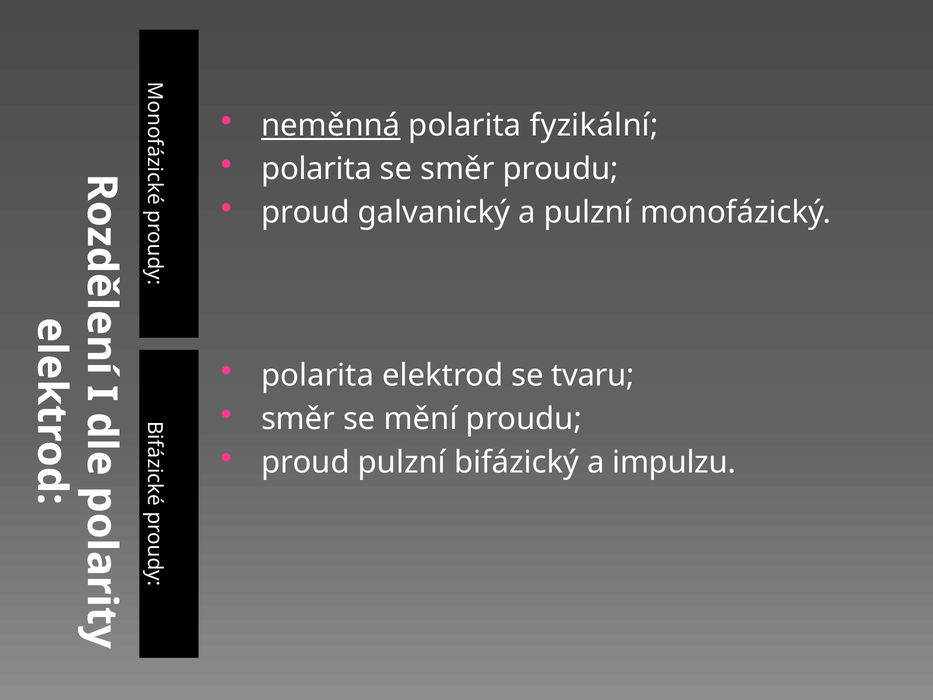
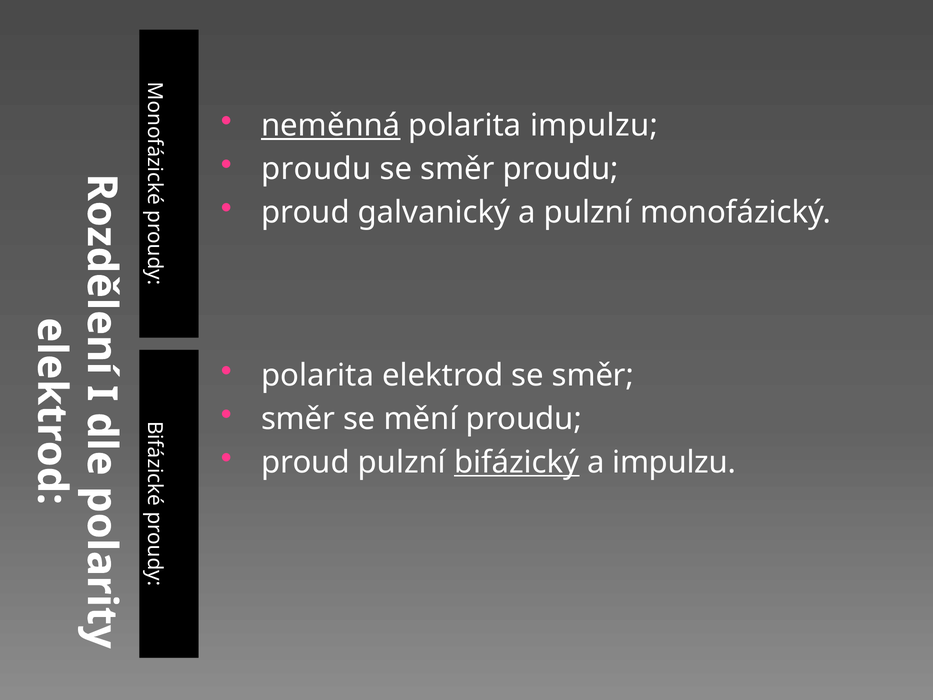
polarita fyzikální: fyzikální -> impulzu (594, 125)
polarita: polarita -> proudu (316, 169)
elektrod se tvaru: tvaru -> směr (593, 375)
bifázický underline: none -> present (517, 462)
